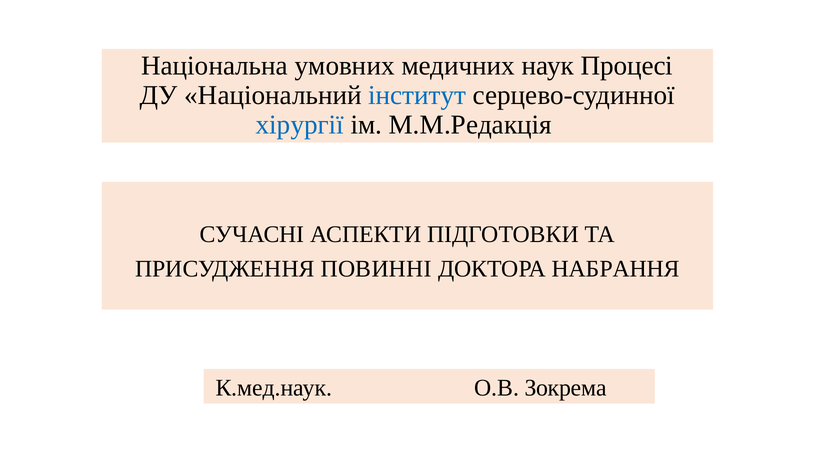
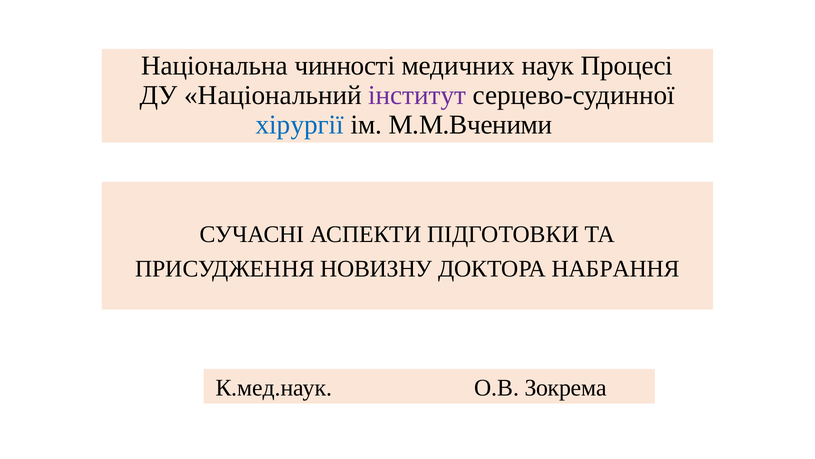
умовних: умовних -> чинності (345, 66)
інститут colour: blue -> purple (417, 95)
М.М.Редакція: М.М.Редакція -> М.М.Вченими (470, 124)
ПОВИННІ: ПОВИННІ -> НОВИЗНУ (376, 268)
